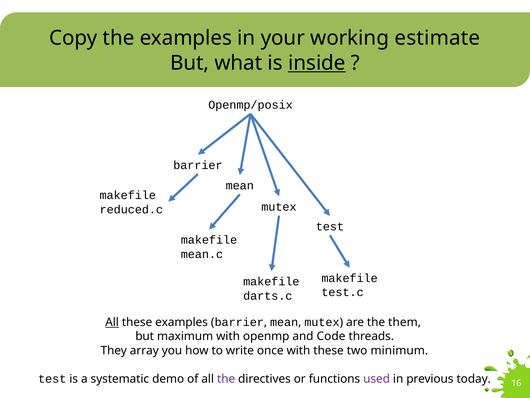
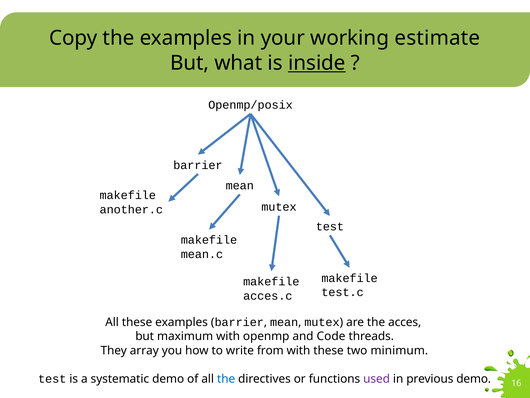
reduced.c: reduced.c -> another.c (131, 209)
darts.c: darts.c -> acces.c (268, 295)
All underline: present -> none (112, 322)
them: them -> acces (405, 322)
once: once -> from (270, 350)
the colour: purple -> blue (226, 378)
previous today: today -> demo (474, 378)
